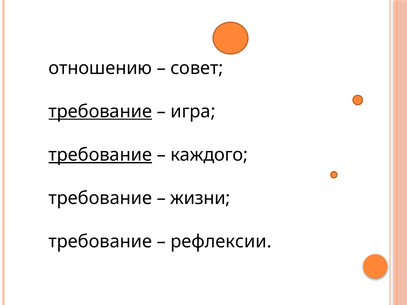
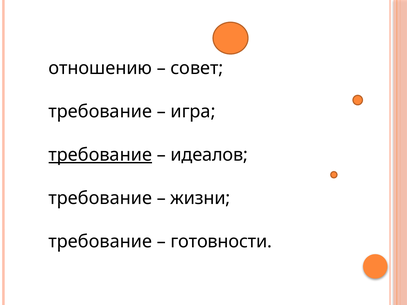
требование underline: present -> none (100, 112)
каждого: каждого -> идеалов (209, 155)
рефлексии: рефлексии -> готовности (221, 242)
